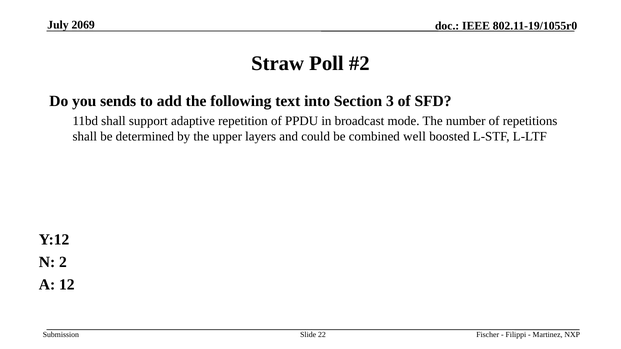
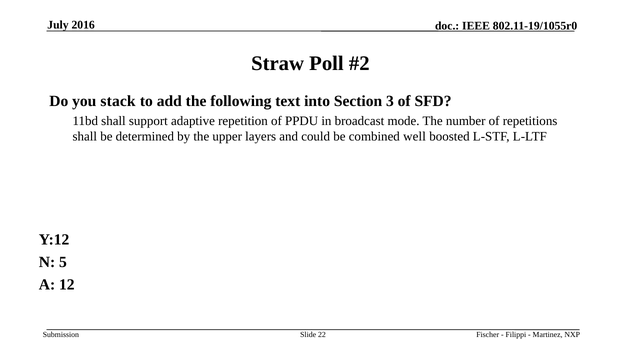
2069: 2069 -> 2016 (83, 25)
sends: sends -> stack (118, 101)
2: 2 -> 5 (63, 262)
